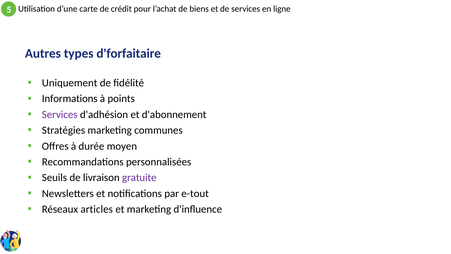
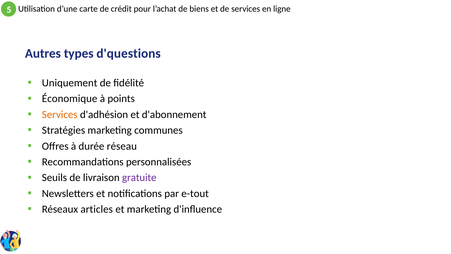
d'forfaitaire: d'forfaitaire -> d'questions (129, 53)
Informations: Informations -> Économique (70, 99)
Services colour: purple -> orange (60, 114)
moyen: moyen -> réseau (122, 146)
